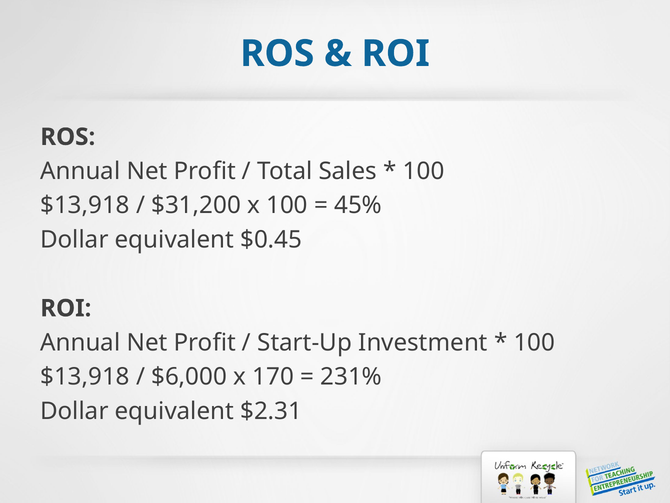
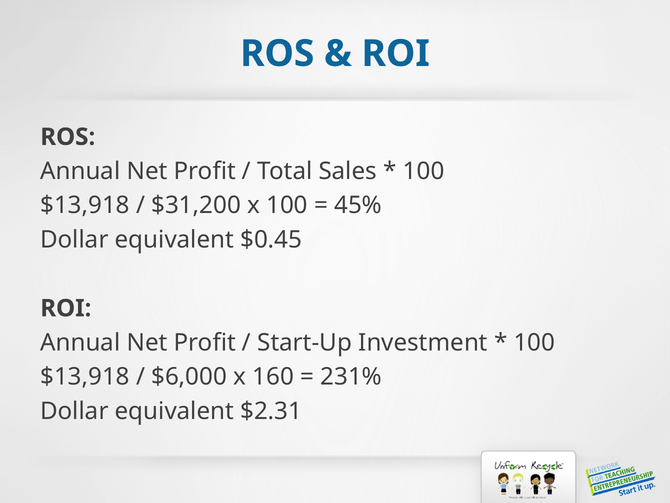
170: 170 -> 160 (273, 376)
